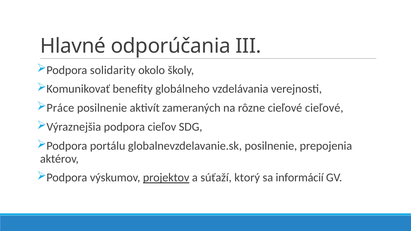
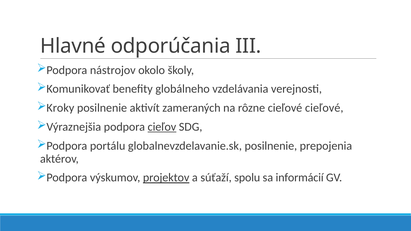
solidarity: solidarity -> nástrojov (113, 70)
Práce: Práce -> Kroky (60, 108)
cieľov underline: none -> present (162, 127)
ktorý: ktorý -> spolu (247, 178)
